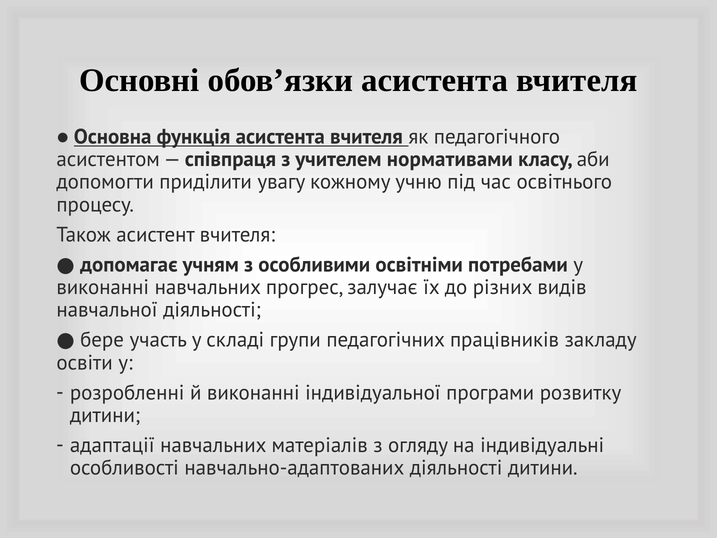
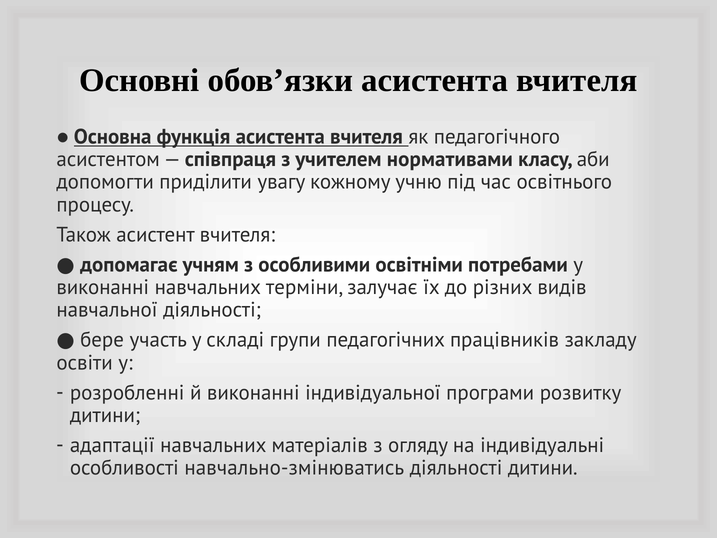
прогрес: прогрес -> терміни (305, 287)
навчально-адаптованих: навчально-адаптованих -> навчально-змінюватись (294, 468)
